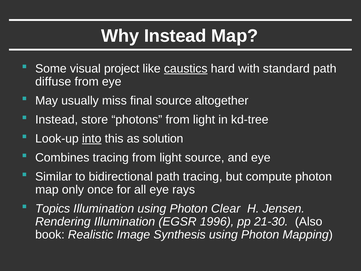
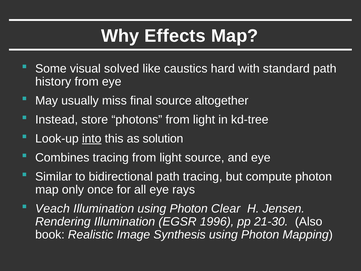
Why Instead: Instead -> Effects (175, 36)
project: project -> solved (122, 69)
caustics underline: present -> none (186, 69)
diffuse: diffuse -> history (53, 82)
Topics: Topics -> Veach (53, 209)
